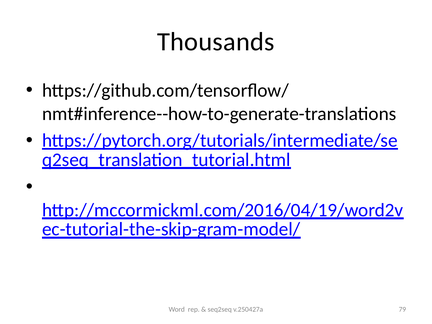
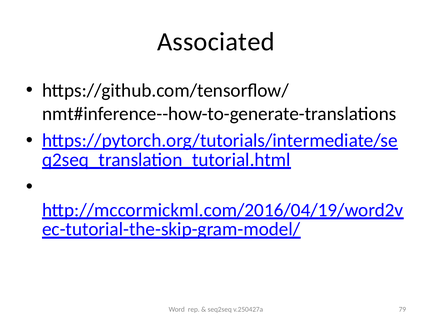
Thousands: Thousands -> Associated (216, 42)
